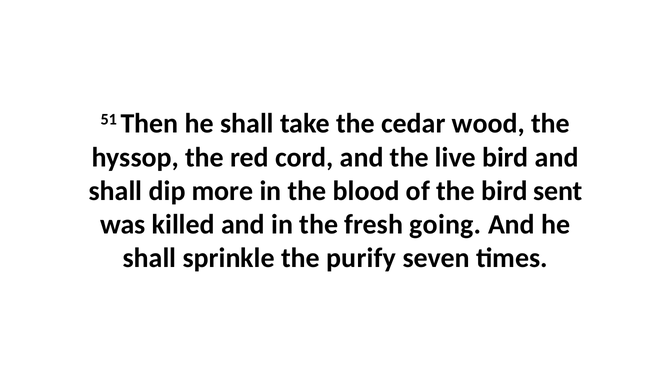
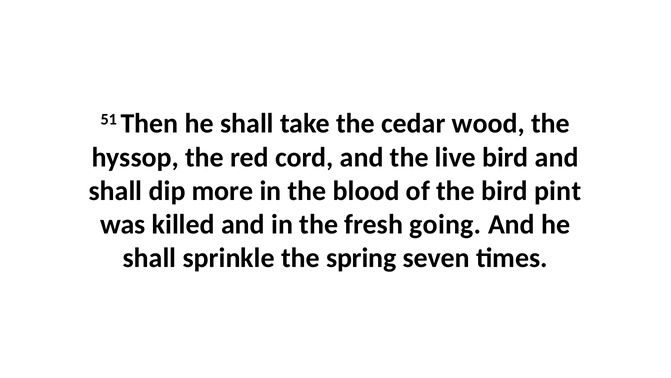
sent: sent -> pint (558, 191)
purify: purify -> spring (361, 258)
